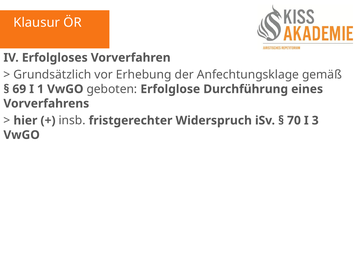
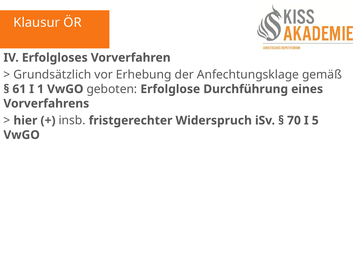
69: 69 -> 61 (19, 89)
3: 3 -> 5 (315, 120)
